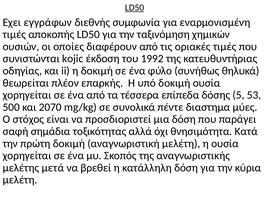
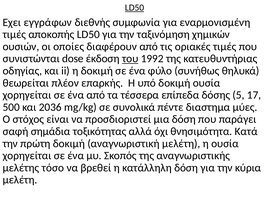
kojic: kojic -> dose (73, 59)
του underline: none -> present (130, 59)
53: 53 -> 17 (254, 95)
2070: 2070 -> 2036 (50, 107)
μετά: μετά -> τόσο (53, 168)
